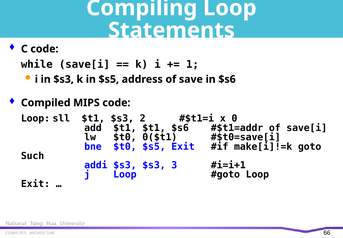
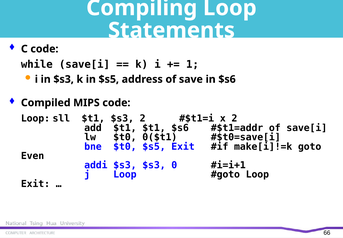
x 0: 0 -> 2 (234, 118)
Such: Such -> Even (33, 156)
3: 3 -> 0 (174, 165)
